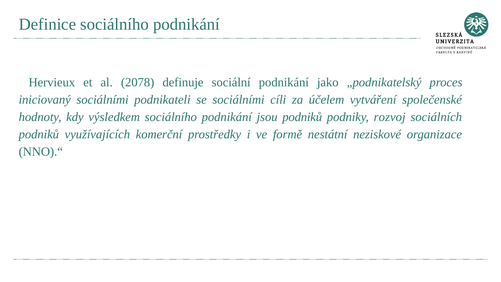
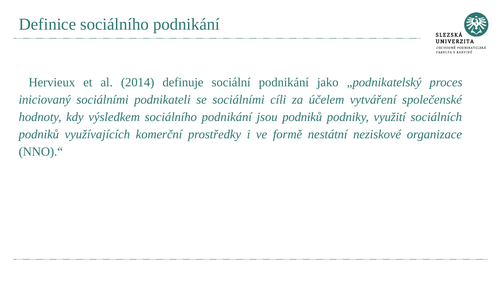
2078: 2078 -> 2014 (138, 82)
rozvoj: rozvoj -> využití (390, 117)
